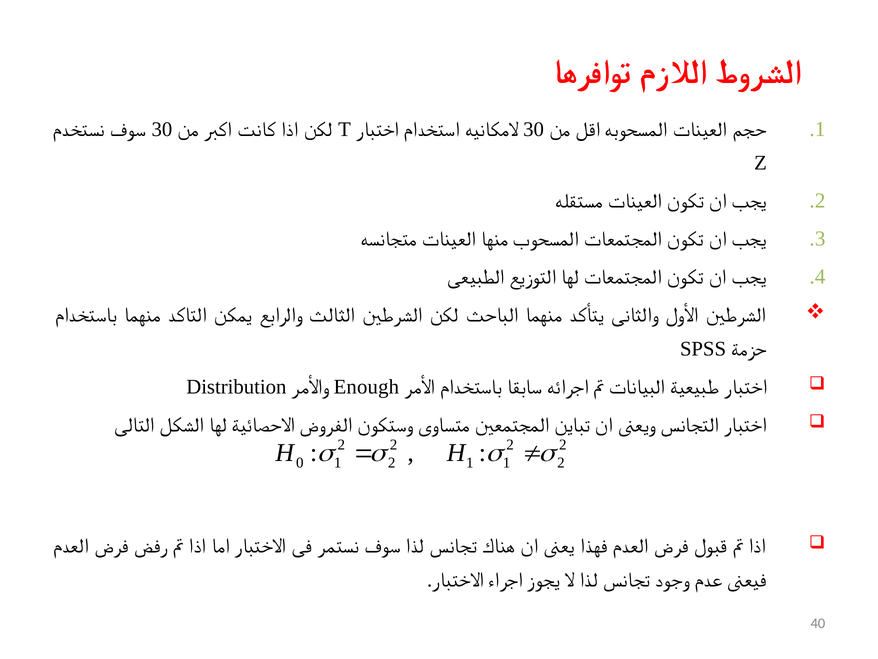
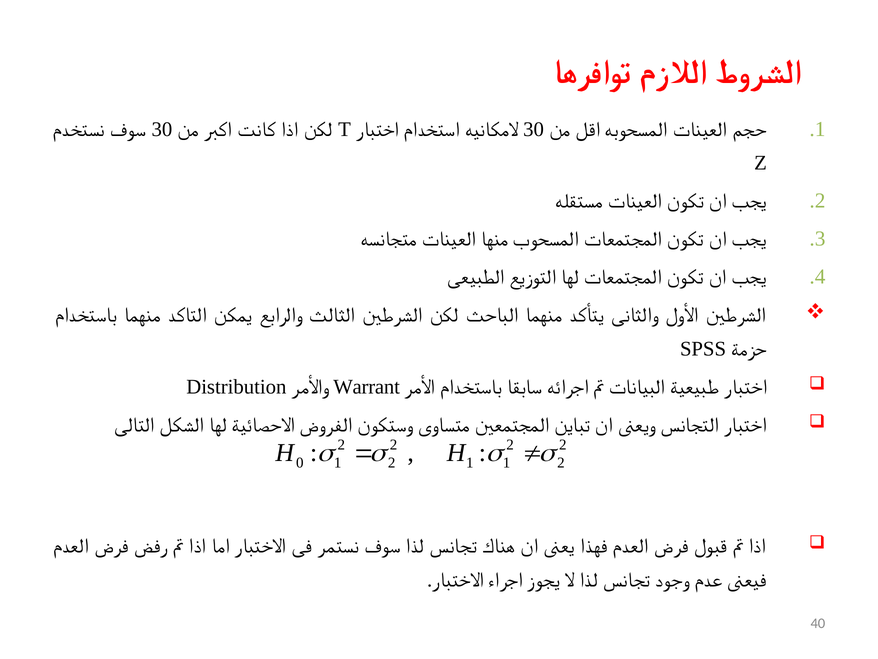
Enough: Enough -> Warrant (367, 386)
